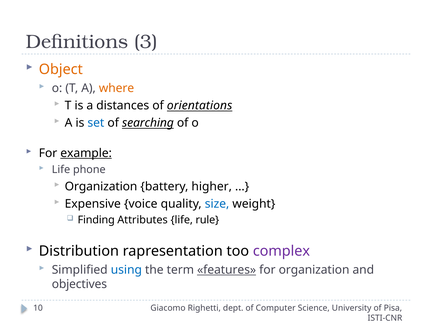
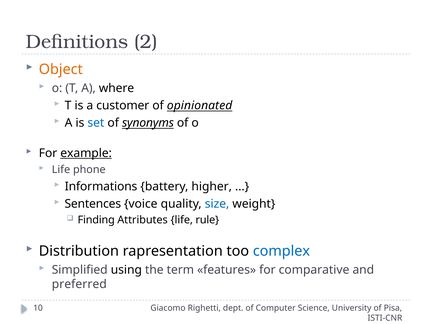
3: 3 -> 2 (146, 42)
where colour: orange -> black (117, 88)
distances: distances -> customer (123, 105)
orientations: orientations -> opinionated (200, 105)
searching: searching -> synonyms (148, 123)
Organization: Organization -> Informations (101, 186)
Expensive: Expensive -> Sentences (93, 204)
complex colour: purple -> blue (281, 251)
using colour: blue -> black (126, 270)
features underline: present -> none (227, 270)
for organization: organization -> comparative (314, 270)
objectives: objectives -> preferred (79, 284)
